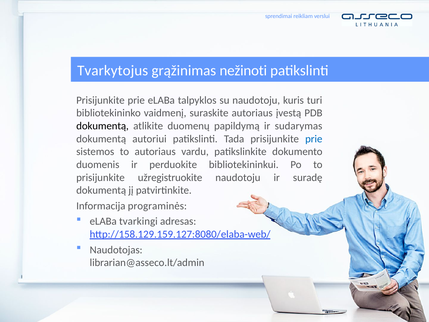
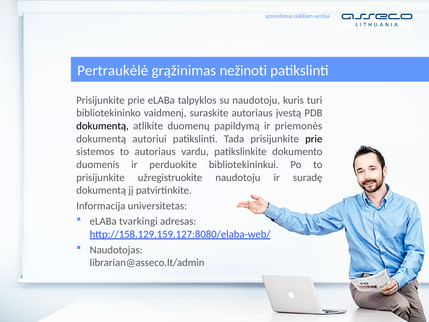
Tvarkytojus: Tvarkytojus -> Pertraukėlė (113, 70)
sudarymas: sudarymas -> priemonės (299, 126)
prie colour: blue -> black (314, 139)
programinės: programinės -> universitetas (157, 206)
